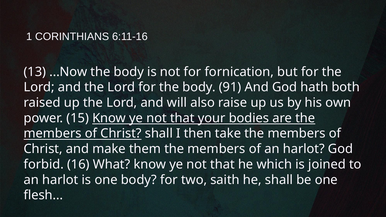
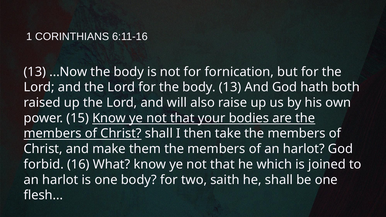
body 91: 91 -> 13 (230, 87)
